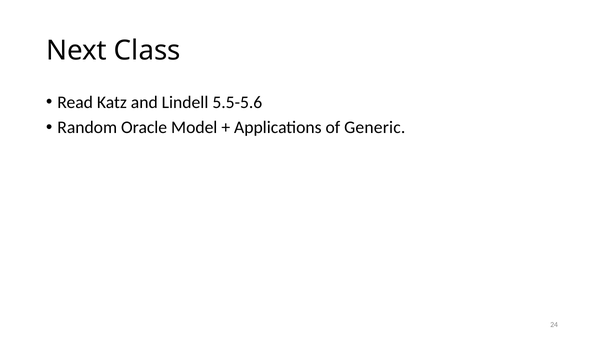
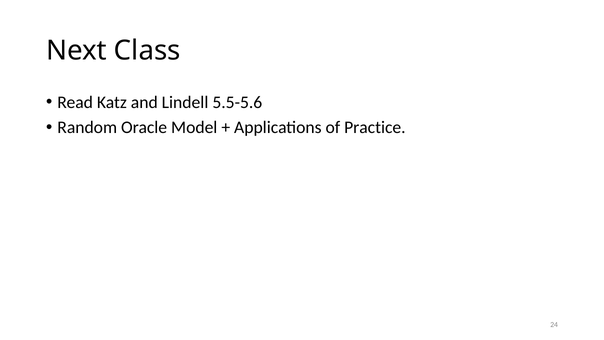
Generic: Generic -> Practice (375, 127)
